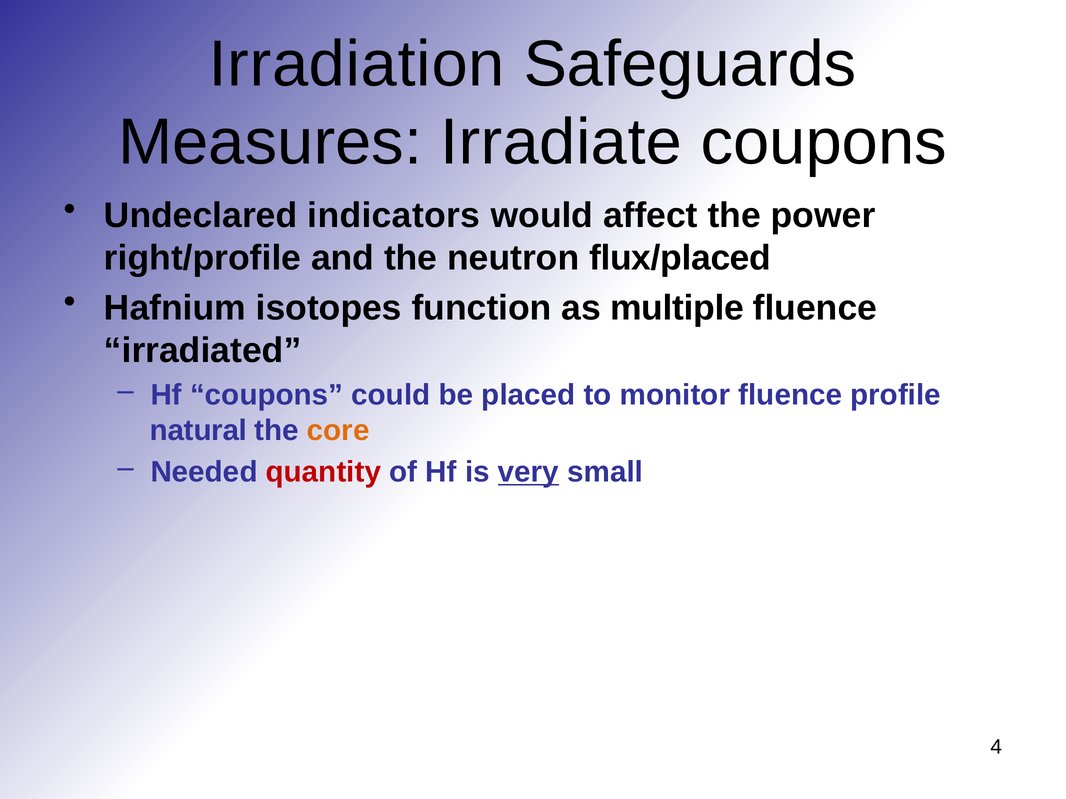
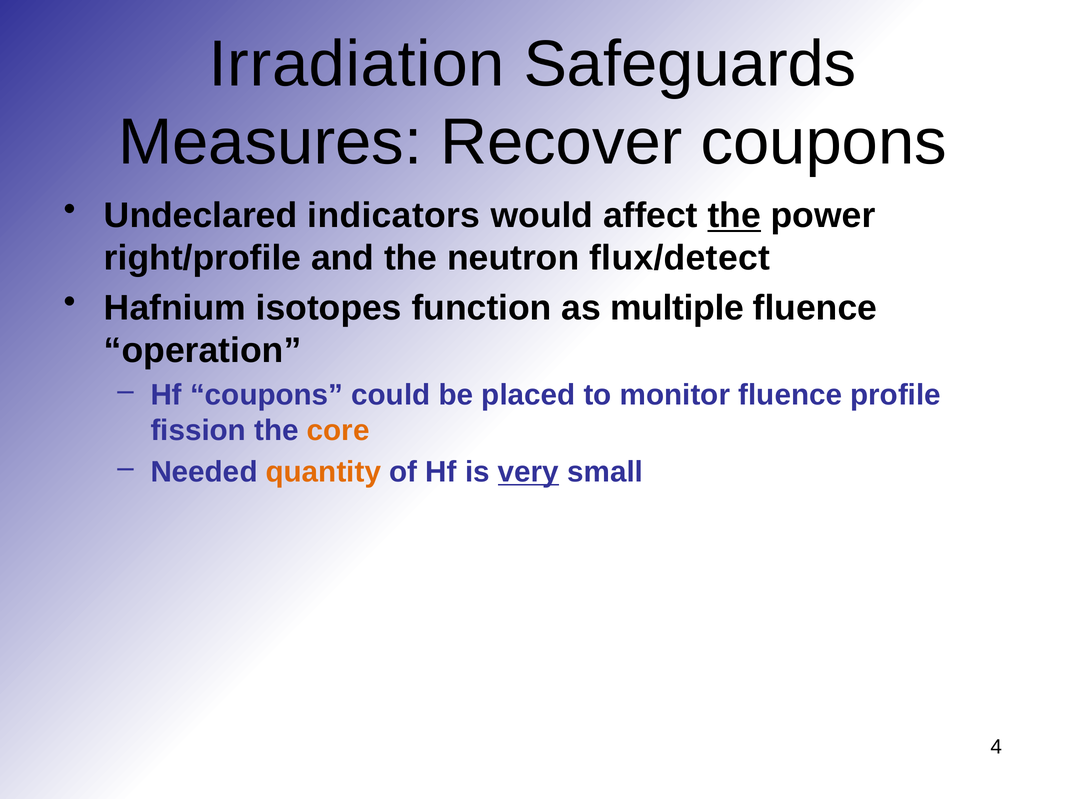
Irradiate: Irradiate -> Recover (561, 142)
the underline: none -> present (734, 216)
flux/placed: flux/placed -> flux/detect (680, 258)
irradiated: irradiated -> operation (203, 351)
natural: natural -> fission (198, 431)
quantity colour: red -> orange (323, 472)
